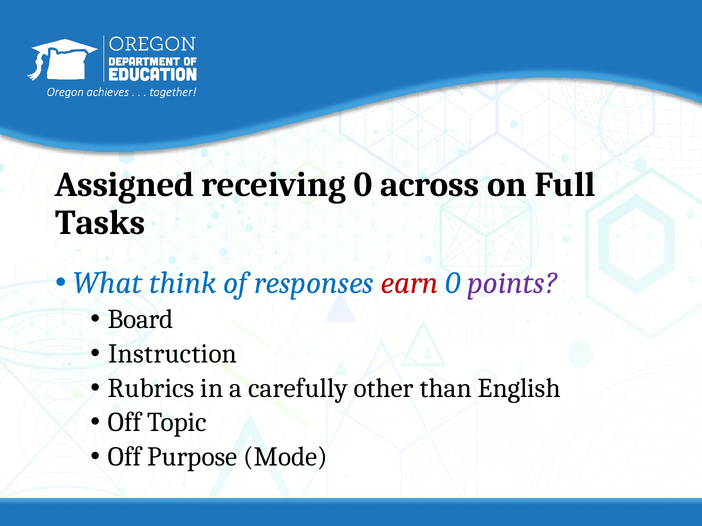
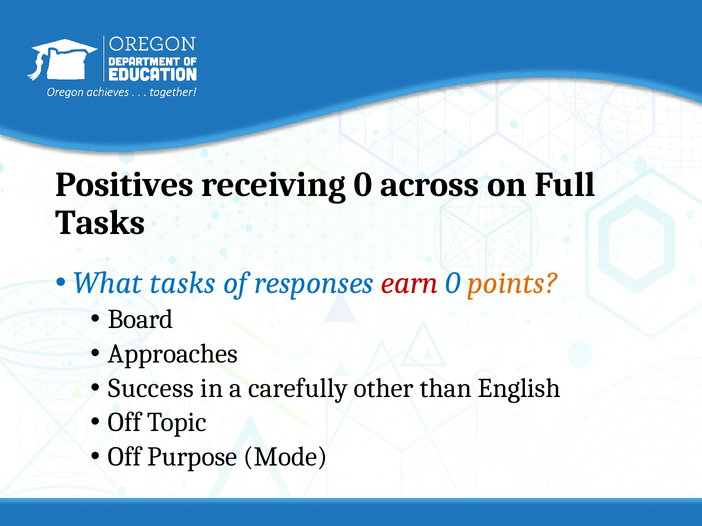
Assigned: Assigned -> Positives (125, 185)
What think: think -> tasks (183, 283)
points colour: purple -> orange (512, 283)
Instruction: Instruction -> Approaches (173, 354)
Rubrics: Rubrics -> Success (151, 389)
